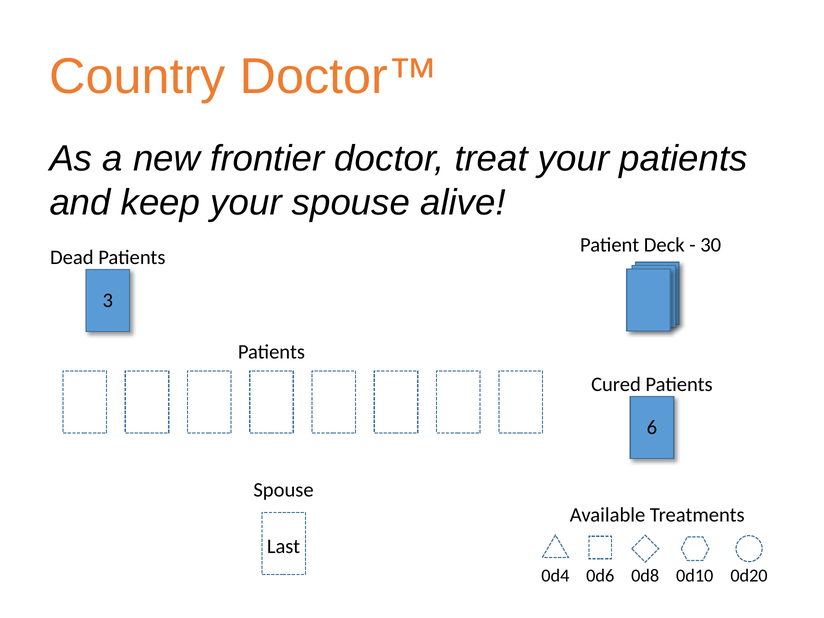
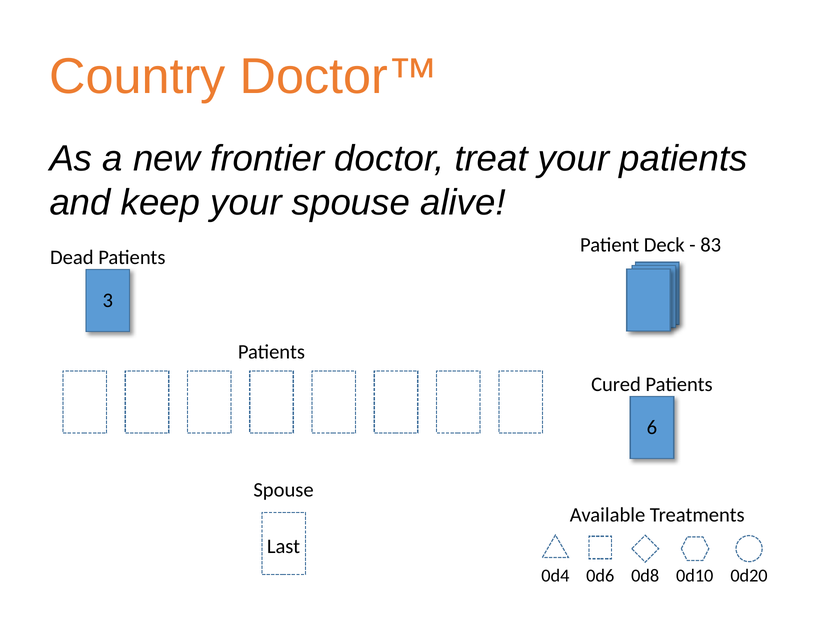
30: 30 -> 83 (711, 245)
